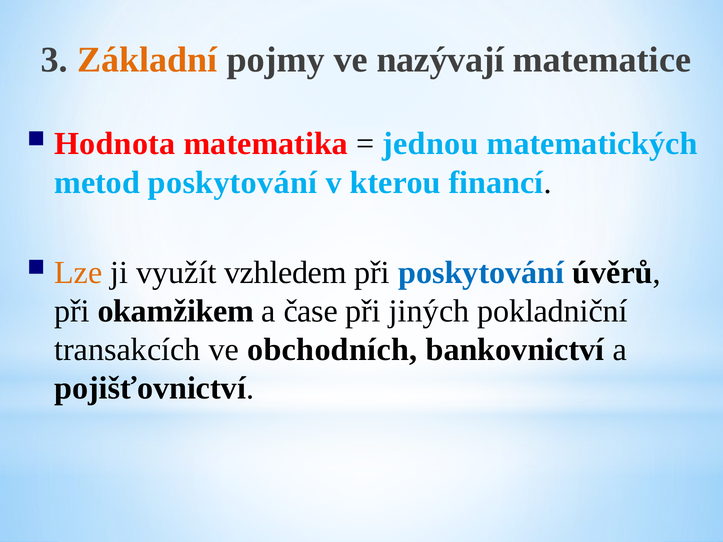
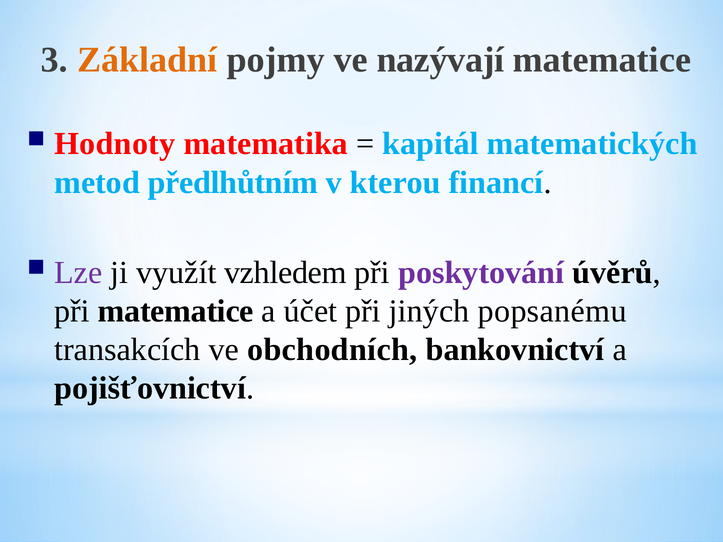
Hodnota: Hodnota -> Hodnoty (115, 144)
jednou: jednou -> kapitál (431, 144)
metod poskytování: poskytování -> předlhůtním (233, 182)
Lze colour: orange -> purple (78, 273)
poskytování colour: blue -> purple (481, 273)
při okamžikem: okamžikem -> matematice (176, 311)
čase: čase -> účet (310, 311)
pokladniční: pokladniční -> popsanému (552, 311)
